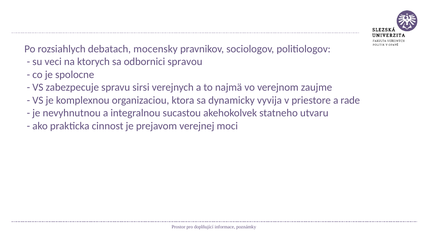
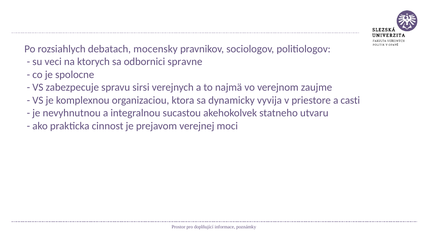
spravou: spravou -> spravne (185, 62)
rade: rade -> casti (350, 100)
